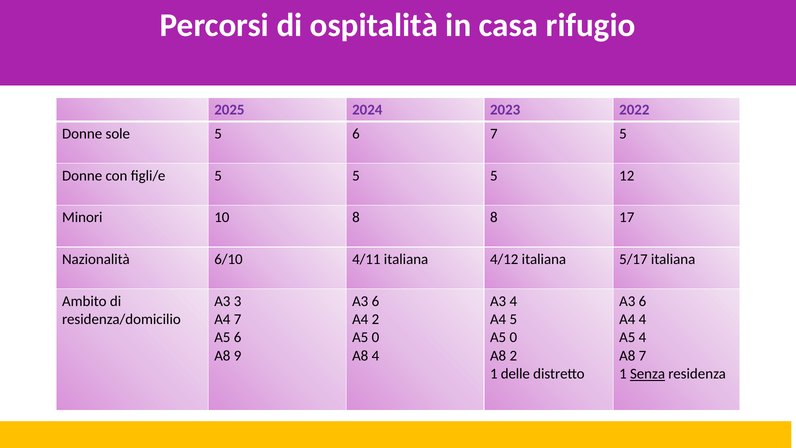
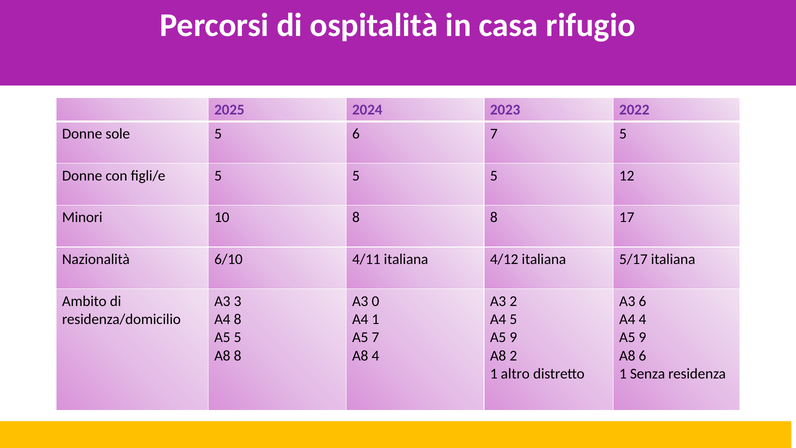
6: 6 -> 0 (375, 301)
A3 4: 4 -> 2 (513, 301)
A4 7: 7 -> 8 (238, 319)
A4 2: 2 -> 1 (375, 319)
A5 6: 6 -> 5 (238, 337)
0: 0 -> 7 (375, 337)
0: 0 -> 9 (513, 337)
4: 4 -> 9 (642, 337)
A8 9: 9 -> 8 (238, 356)
A8 7: 7 -> 6 (642, 356)
delle: delle -> altro (515, 374)
Senza underline: present -> none (648, 374)
